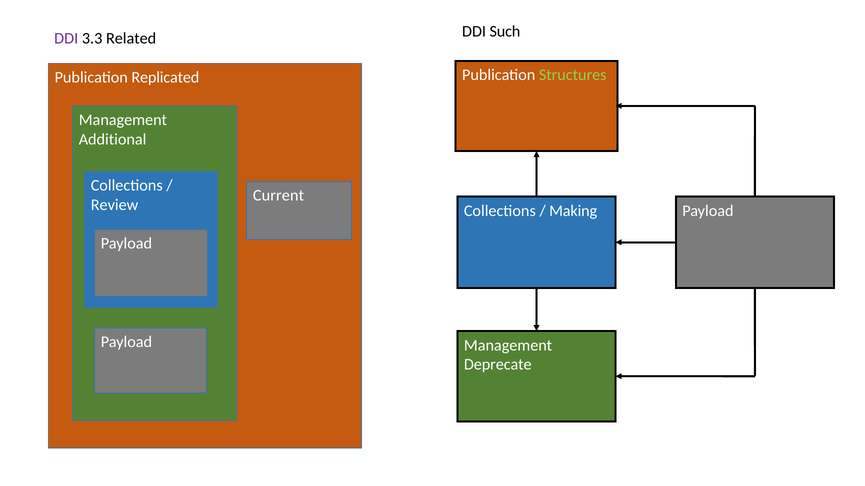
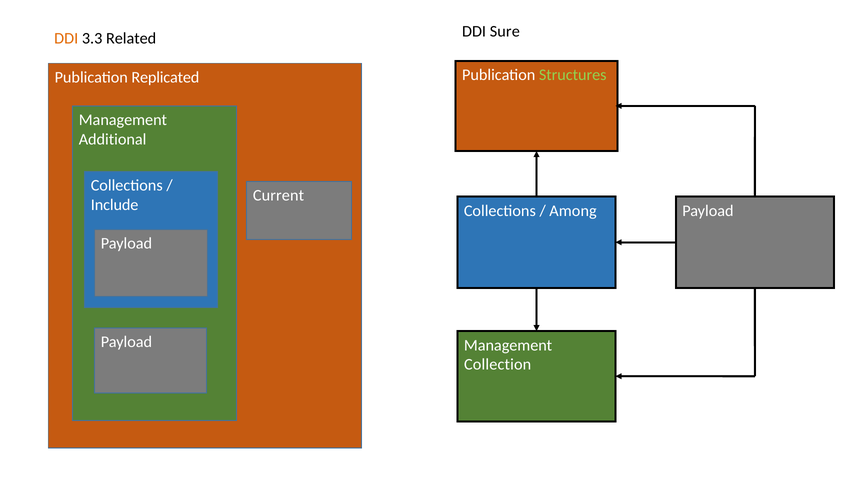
Such: Such -> Sure (505, 32)
DDI colour: purple -> orange (66, 39)
Review: Review -> Include (115, 205)
Making: Making -> Among (573, 211)
Deprecate: Deprecate -> Collection (498, 365)
